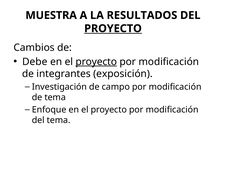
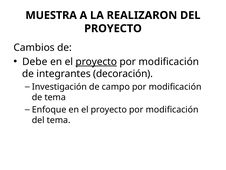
RESULTADOS: RESULTADOS -> REALIZARON (142, 15)
PROYECTO underline: present -> none (113, 28)
exposición: exposición -> decoración (123, 74)
